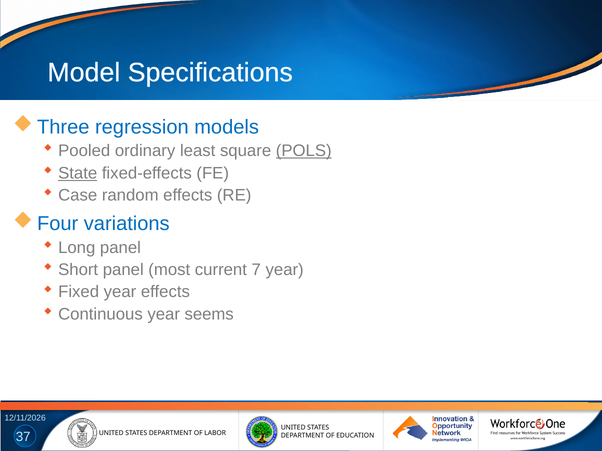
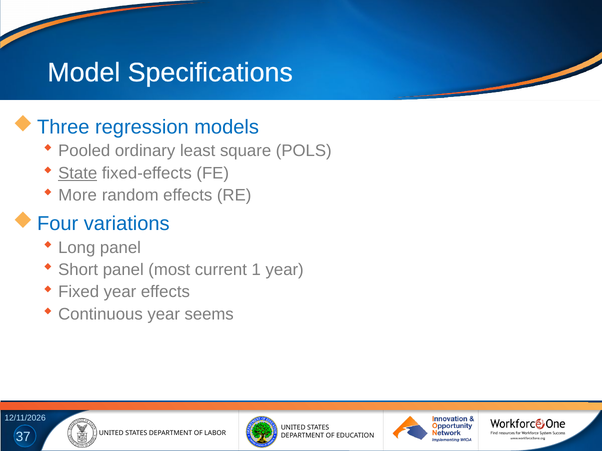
POLS underline: present -> none (304, 151)
Case: Case -> More (78, 196)
7: 7 -> 1 (256, 270)
